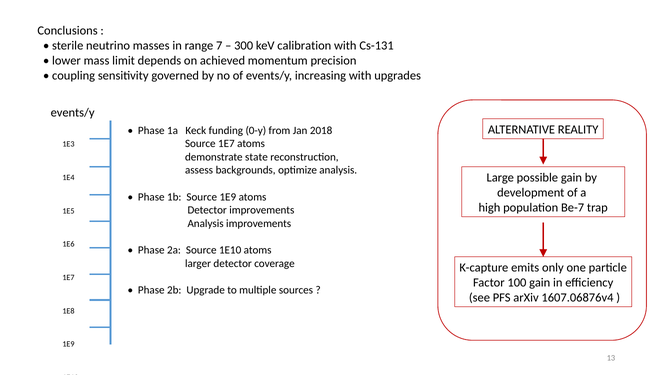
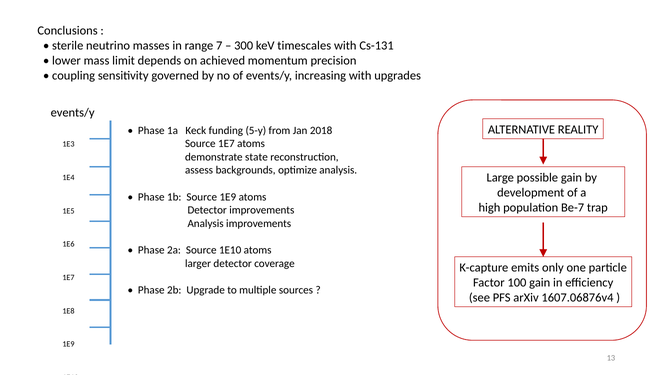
calibration: calibration -> timescales (304, 46)
0-y: 0-y -> 5-y (256, 130)
